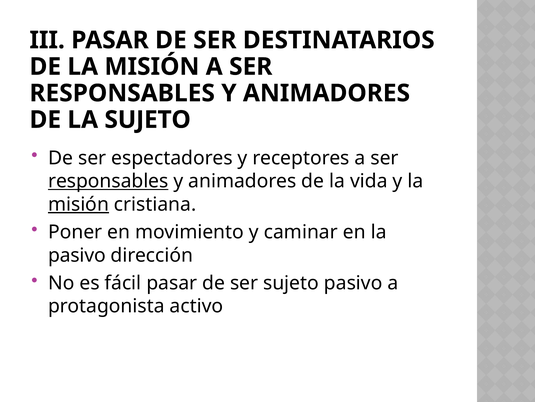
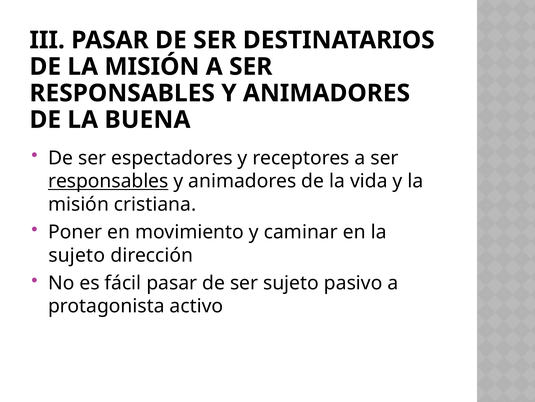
LA SUJETO: SUJETO -> BUENA (147, 120)
misión underline: present -> none (79, 204)
pasivo: pasivo -> sujeto (77, 255)
